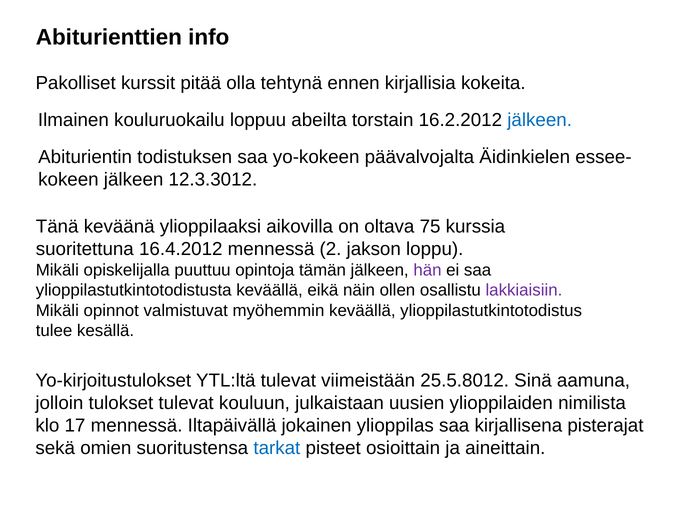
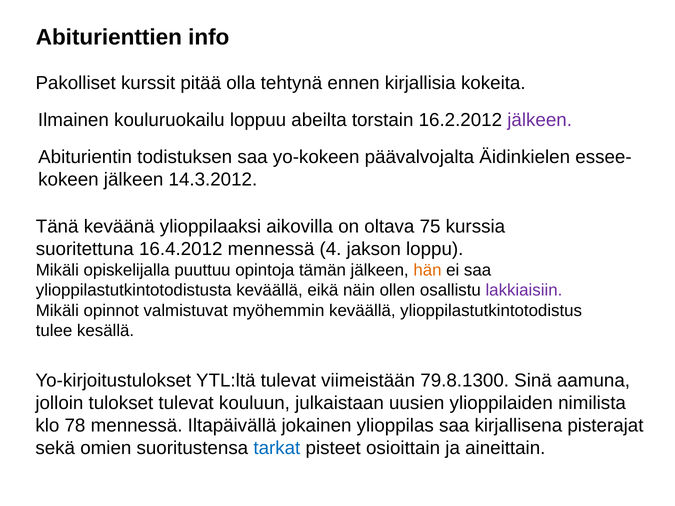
jälkeen colour: blue -> purple (540, 120)
12.3.3012: 12.3.3012 -> 14.3.2012 (213, 180)
2: 2 -> 4 (330, 249)
hän colour: purple -> orange (427, 270)
25.5.8012: 25.5.8012 -> 79.8.1300 (465, 381)
17: 17 -> 78 (75, 426)
